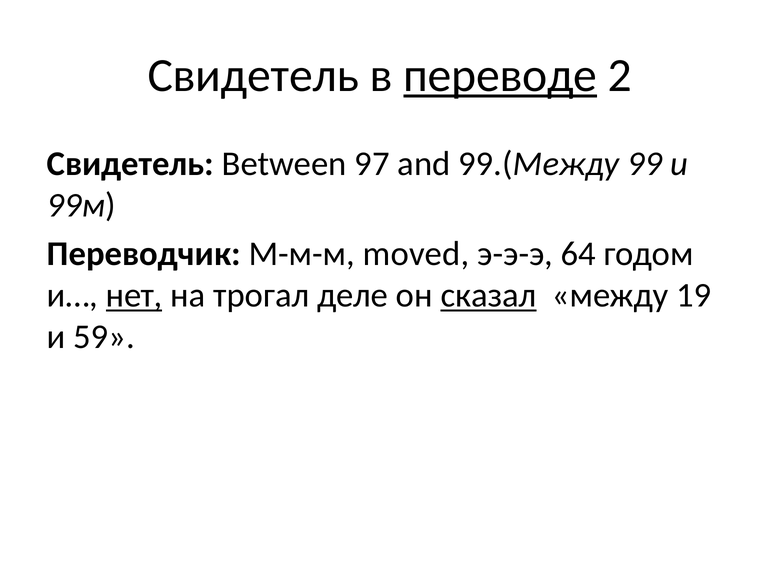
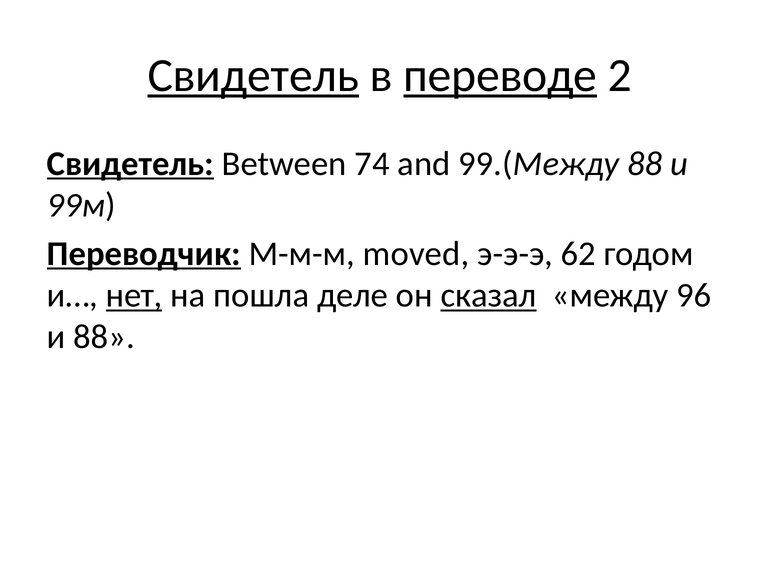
Свидетель underline: none -> present (253, 76)
Свидетель underline: none -> present (130, 164)
97: 97 -> 74 (372, 164)
99.(Между 99: 99 -> 88 (645, 164)
Переводчик underline: none -> present (144, 254)
64: 64 -> 62 (578, 254)
трогал: трогал -> пошла (261, 295)
19: 19 -> 96 (694, 295)
и 59: 59 -> 88 (104, 337)
